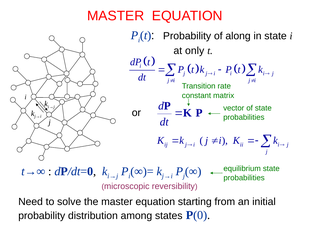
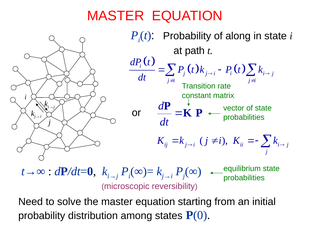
only: only -> path (195, 51)
